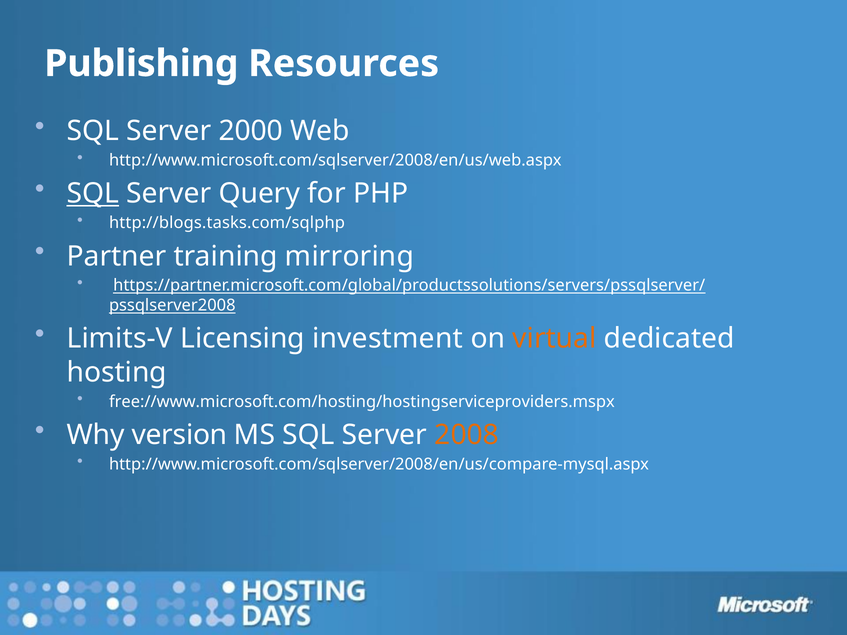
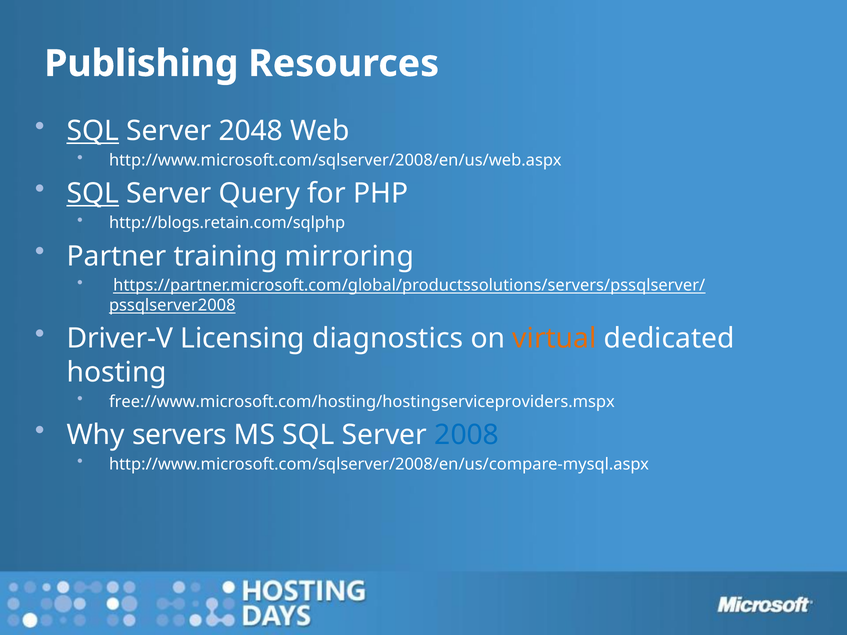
SQL underline: none -> present (93, 131)
2000: 2000 -> 2048 (251, 131)
http://blogs.tasks.com/sqlphp: http://blogs.tasks.com/sqlphp -> http://blogs.retain.com/sqlphp (227, 223)
Limits-V: Limits-V -> Driver-V (120, 339)
investment: investment -> diagnostics (388, 339)
version: version -> servers (180, 435)
2008 colour: orange -> blue (467, 435)
